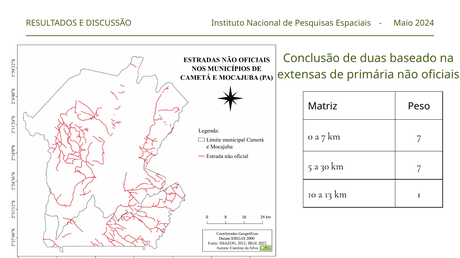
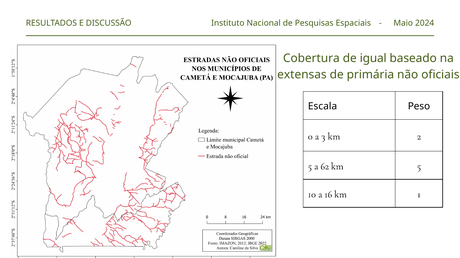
Conclusão: Conclusão -> Cobertura (311, 58)
duas: duas -> igual (373, 58)
Matriz: Matriz -> Escala (323, 107)
a 7: 7 -> 3 (323, 137)
7: 7 -> 2 (419, 137)
30: 30 -> 62 (325, 167)
7: 7 -> 5 (419, 167)
13: 13 -> 16 (328, 195)
